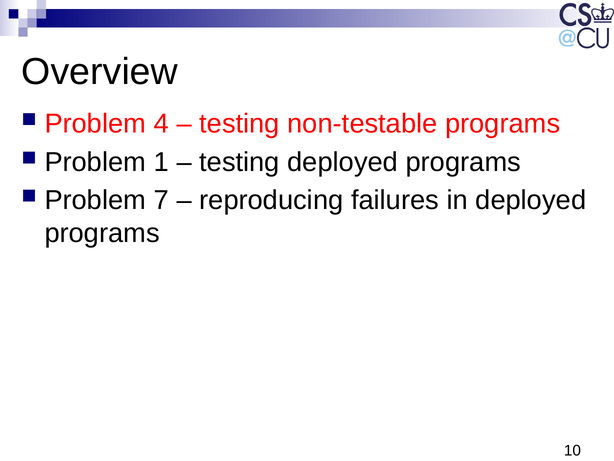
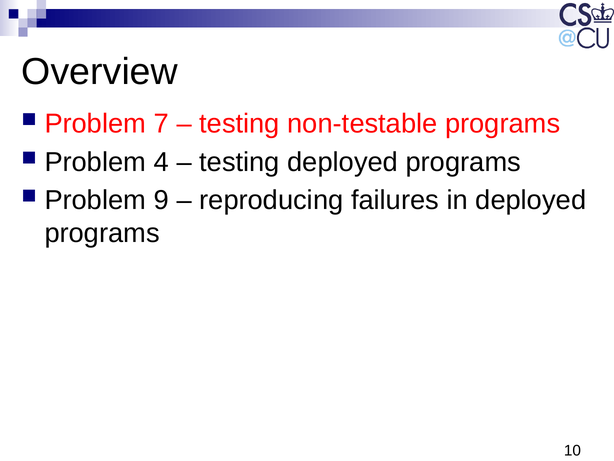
4: 4 -> 7 (161, 124)
1: 1 -> 4 (161, 162)
7: 7 -> 9 (161, 200)
